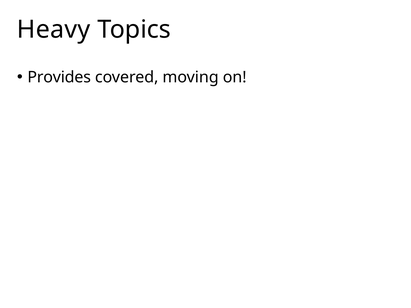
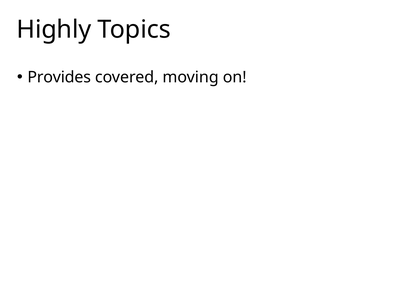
Heavy: Heavy -> Highly (54, 30)
